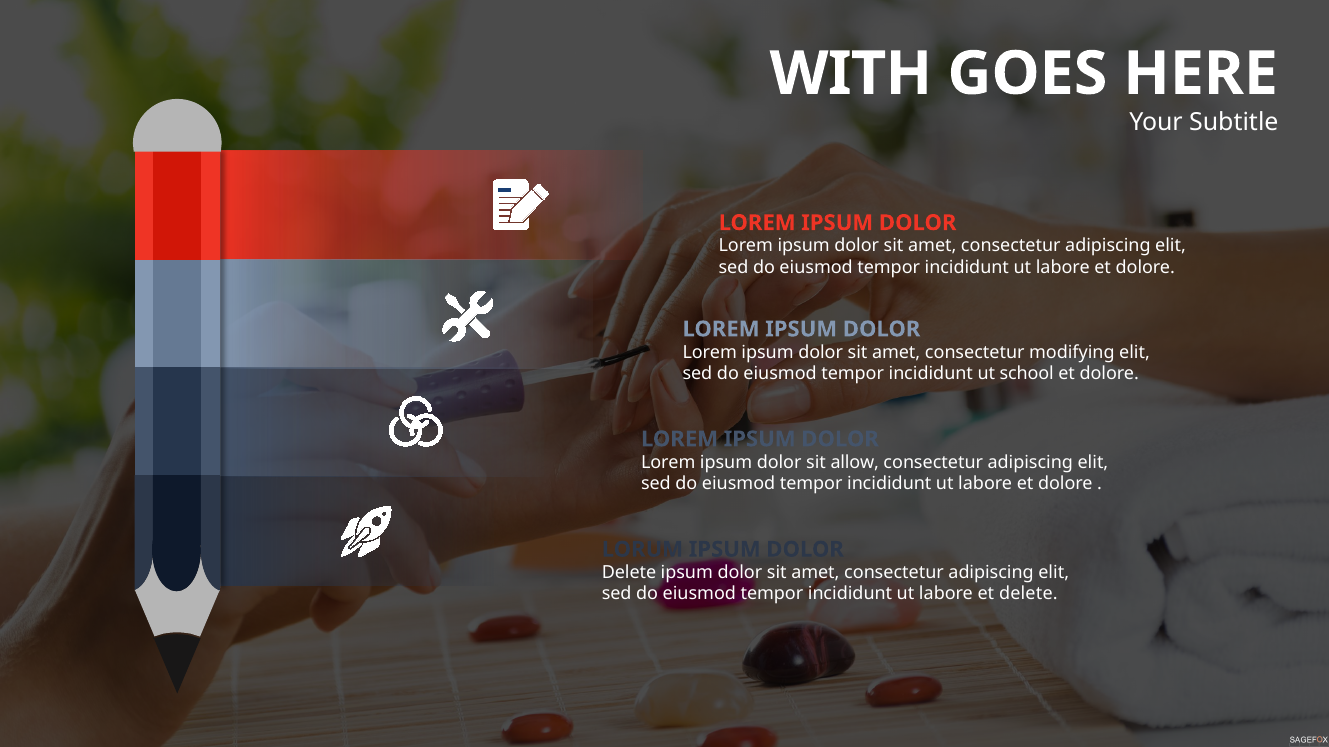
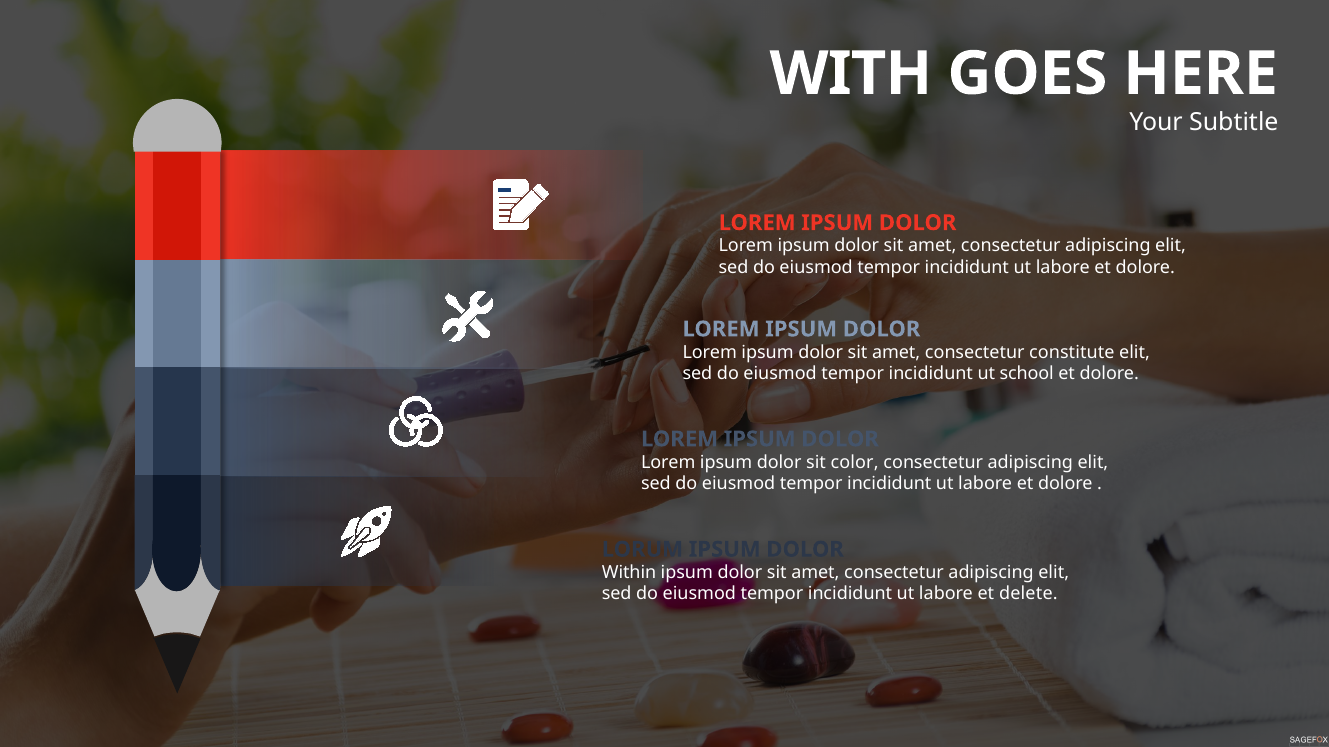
modifying: modifying -> constitute (1072, 352)
allow: allow -> color (855, 462)
Delete: Delete -> Within (629, 573)
